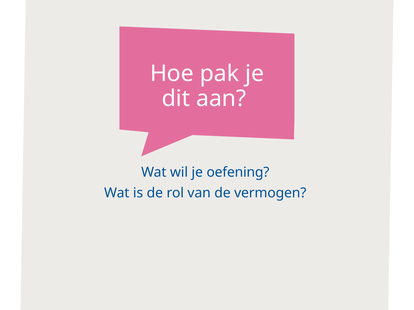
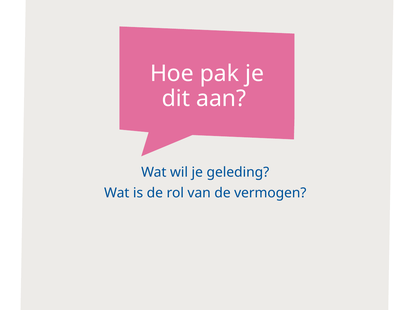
oefening: oefening -> geleding (238, 173)
